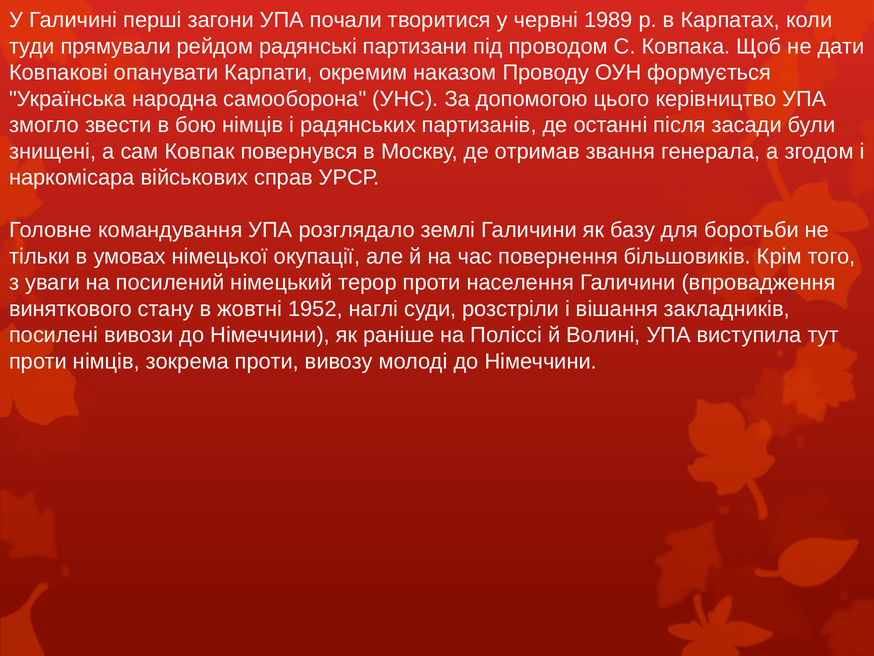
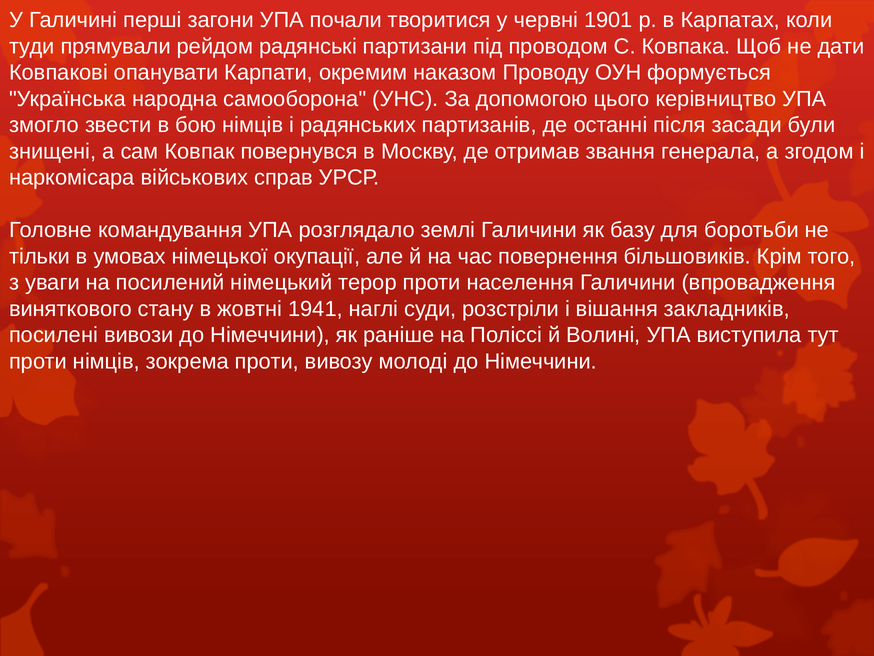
1989: 1989 -> 1901 (608, 20)
1952: 1952 -> 1941 (315, 309)
